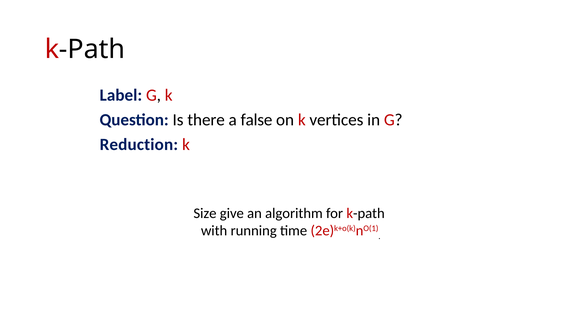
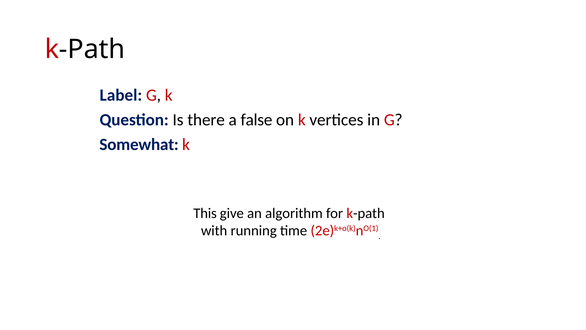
Reduction: Reduction -> Somewhat (139, 144)
Size: Size -> This (205, 213)
